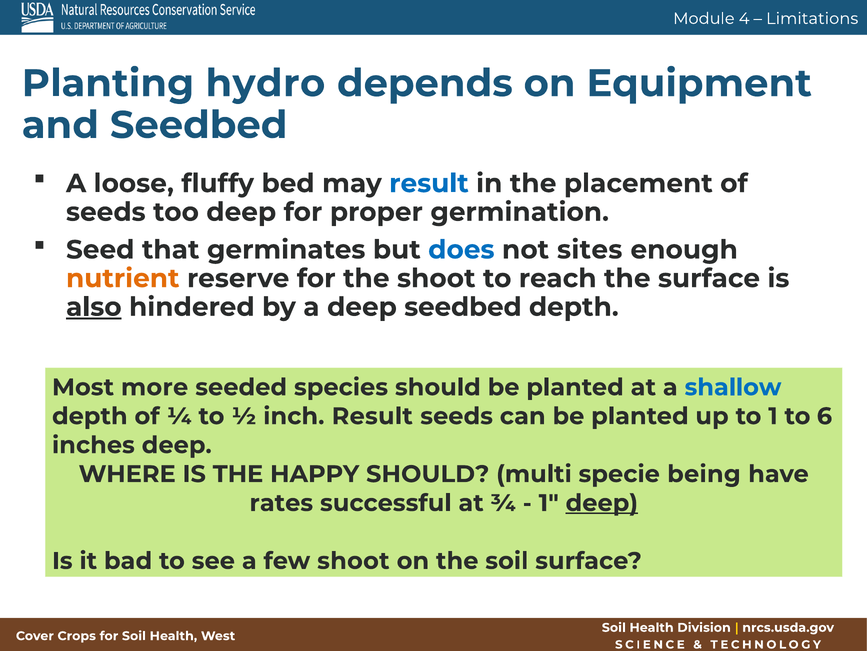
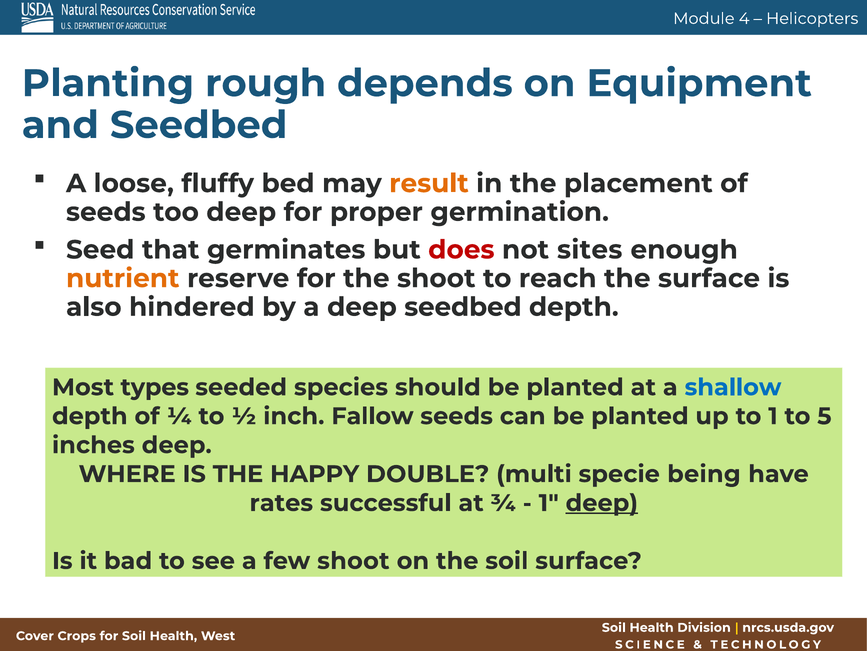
Limitations: Limitations -> Helicopters (812, 19)
hydro: hydro -> rough (266, 83)
result colour: blue -> orange (429, 183)
does colour: blue -> red (461, 250)
also underline: present -> none (94, 307)
more: more -> types (155, 387)
inch Result: Result -> Fallow (372, 416)
6: 6 -> 5 (824, 416)
HAPPY SHOULD: SHOULD -> DOUBLE (428, 474)
